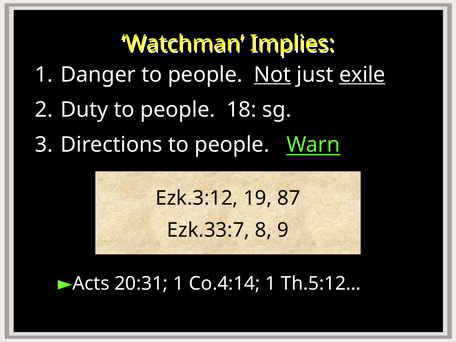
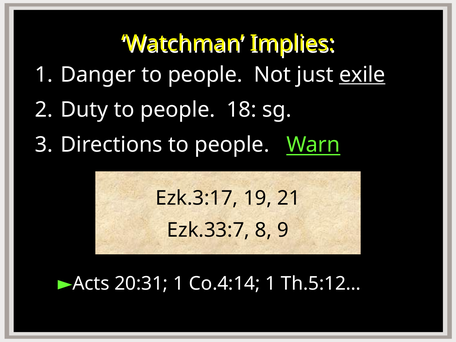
Not underline: present -> none (272, 75)
Ezk.3:12: Ezk.3:12 -> Ezk.3:17 (197, 198)
87: 87 -> 21 (289, 198)
